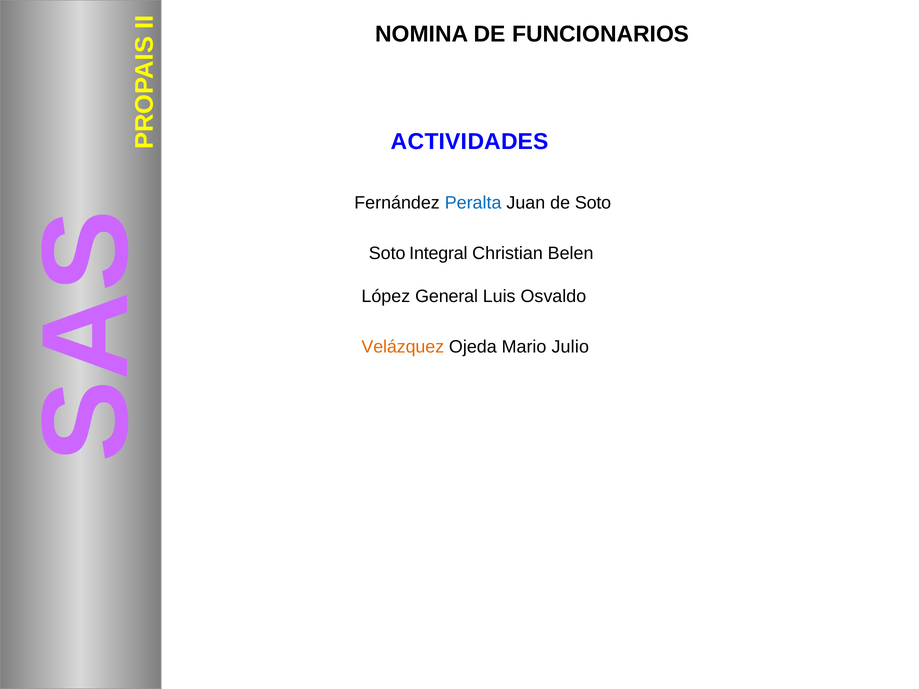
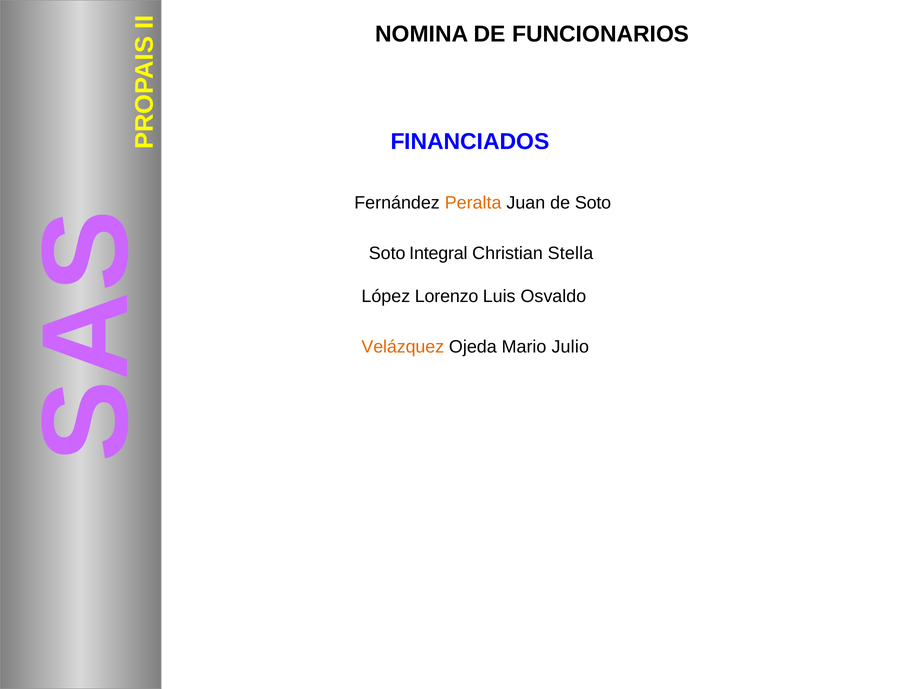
ACTIVIDADES: ACTIVIDADES -> FINANCIADOS (470, 142)
Peralta colour: blue -> orange (473, 203)
Belen: Belen -> Stella (571, 253)
General: General -> Lorenzo (447, 297)
